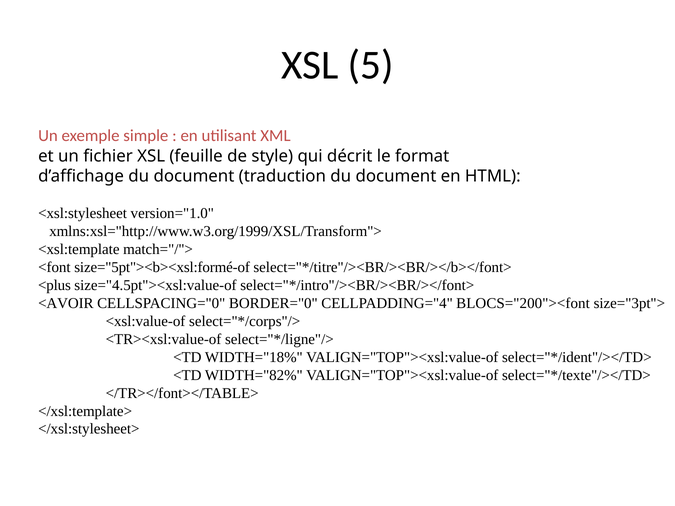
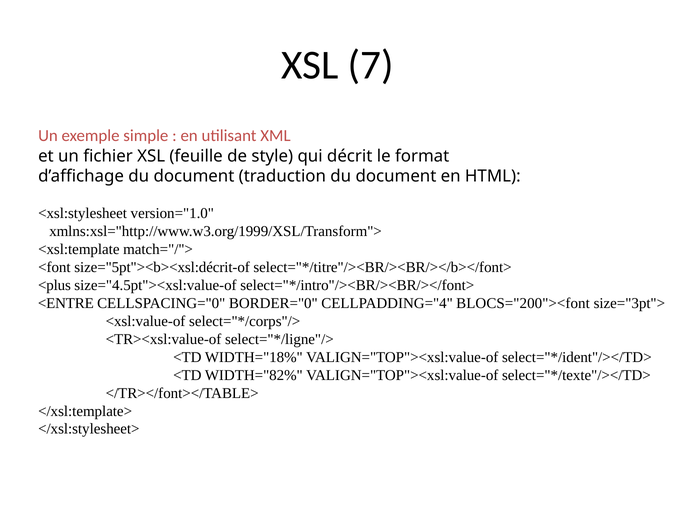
5: 5 -> 7 (371, 65)
size="5pt"><b><xsl:formé-of: size="5pt"><b><xsl:formé-of -> size="5pt"><b><xsl:décrit-of (162, 267)
<AVOIR: <AVOIR -> <ENTRE (66, 303)
